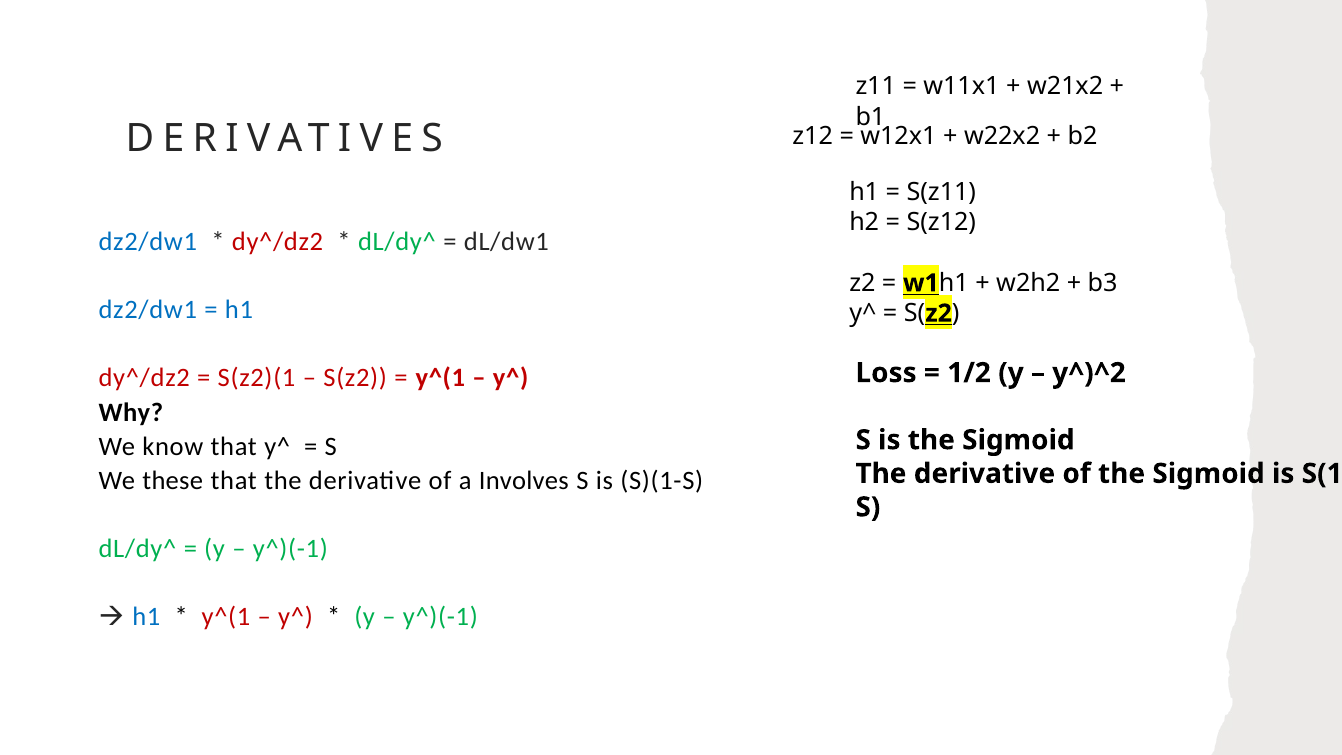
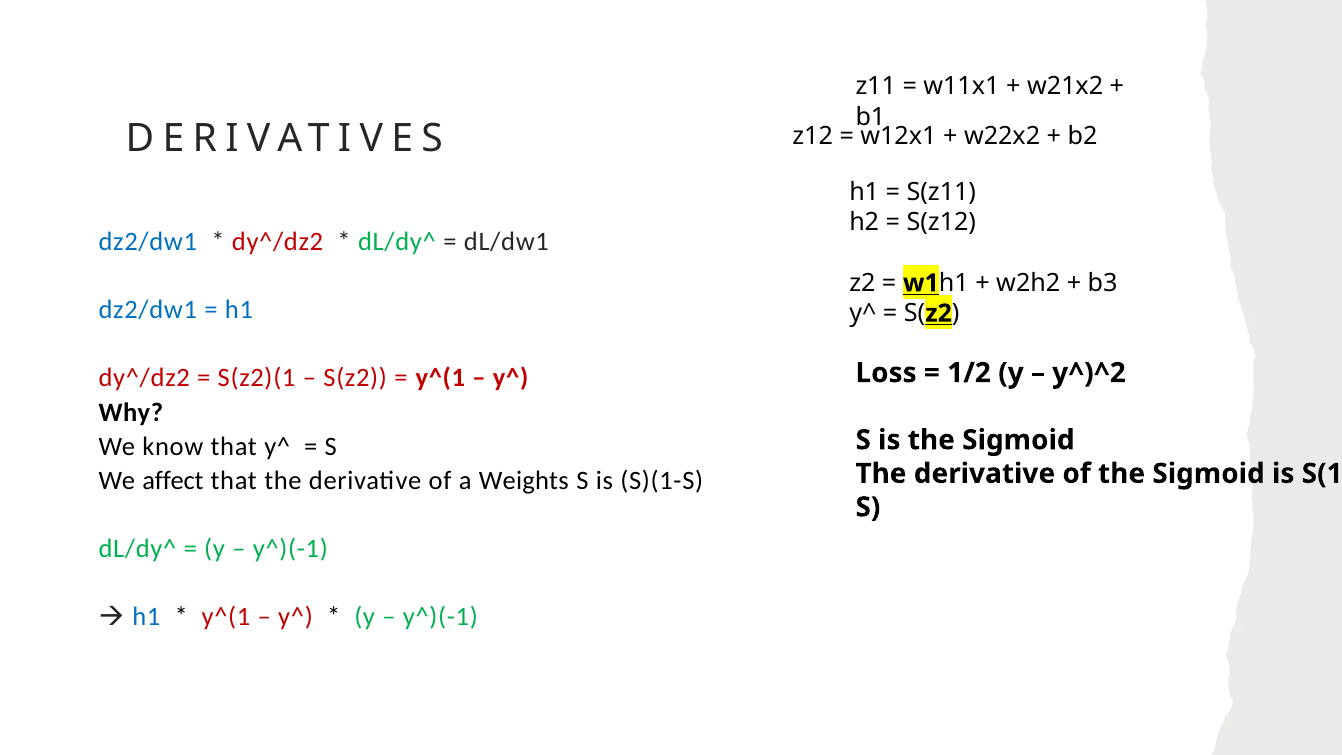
these: these -> affect (173, 480)
Involves: Involves -> Weights (524, 480)
